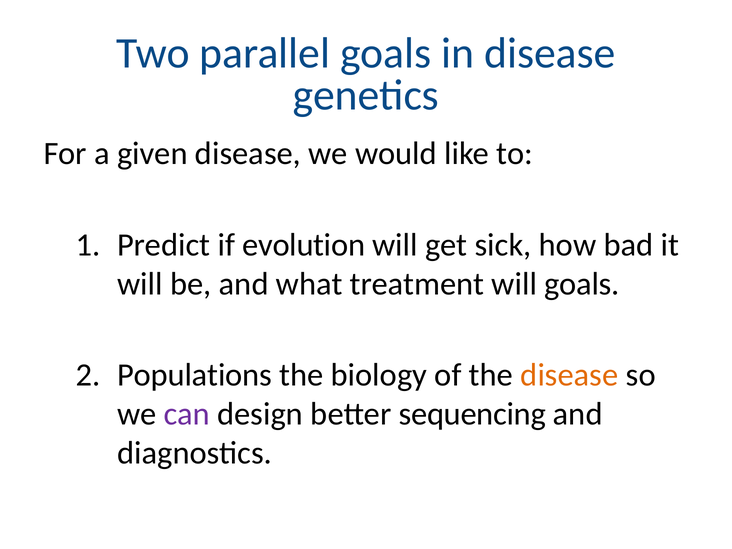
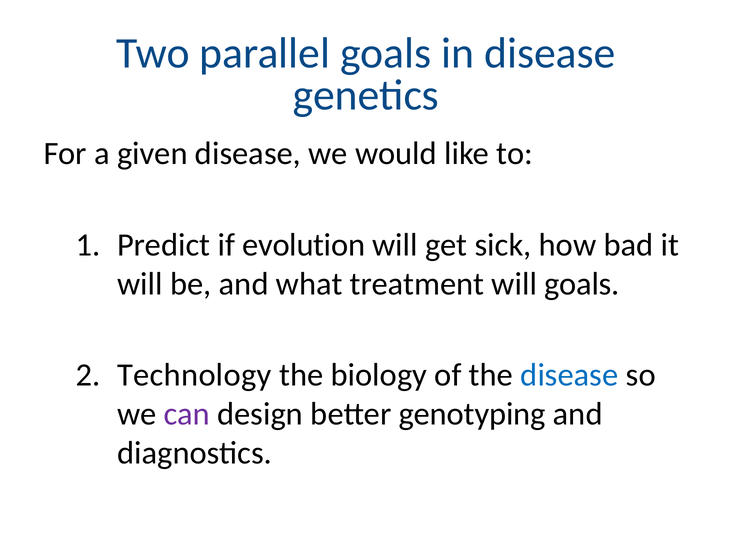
Populations: Populations -> Technology (194, 375)
disease colour: orange -> blue (569, 375)
sequencing: sequencing -> genotyping (472, 414)
